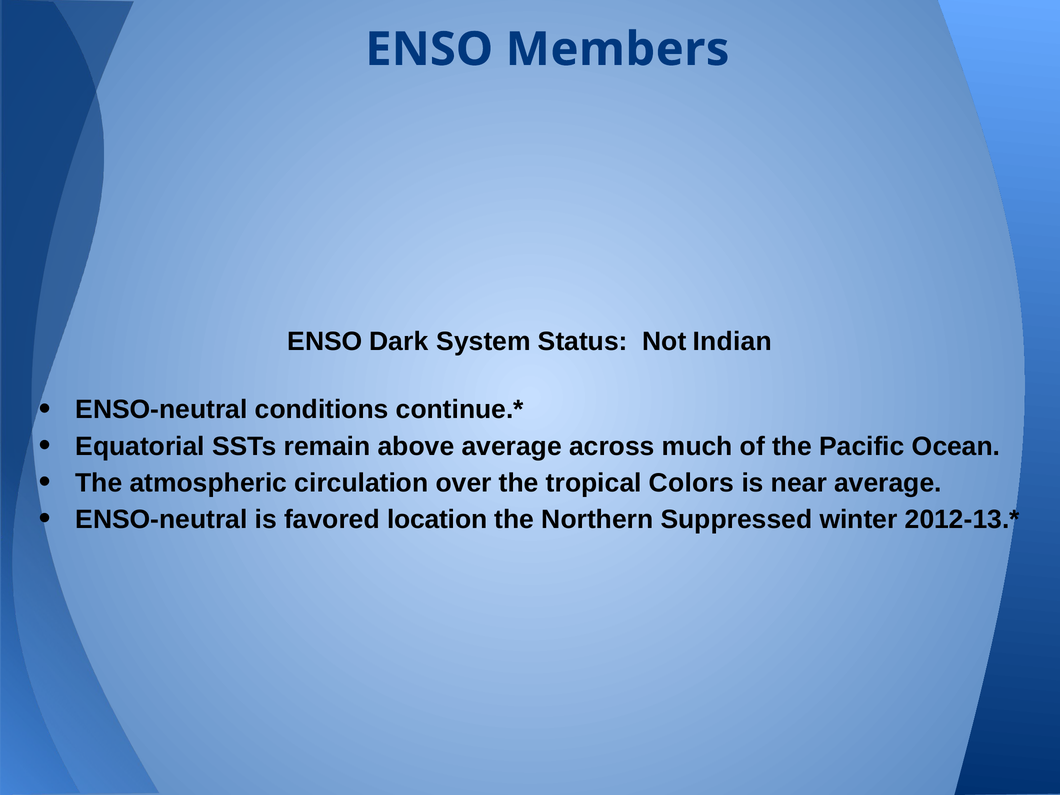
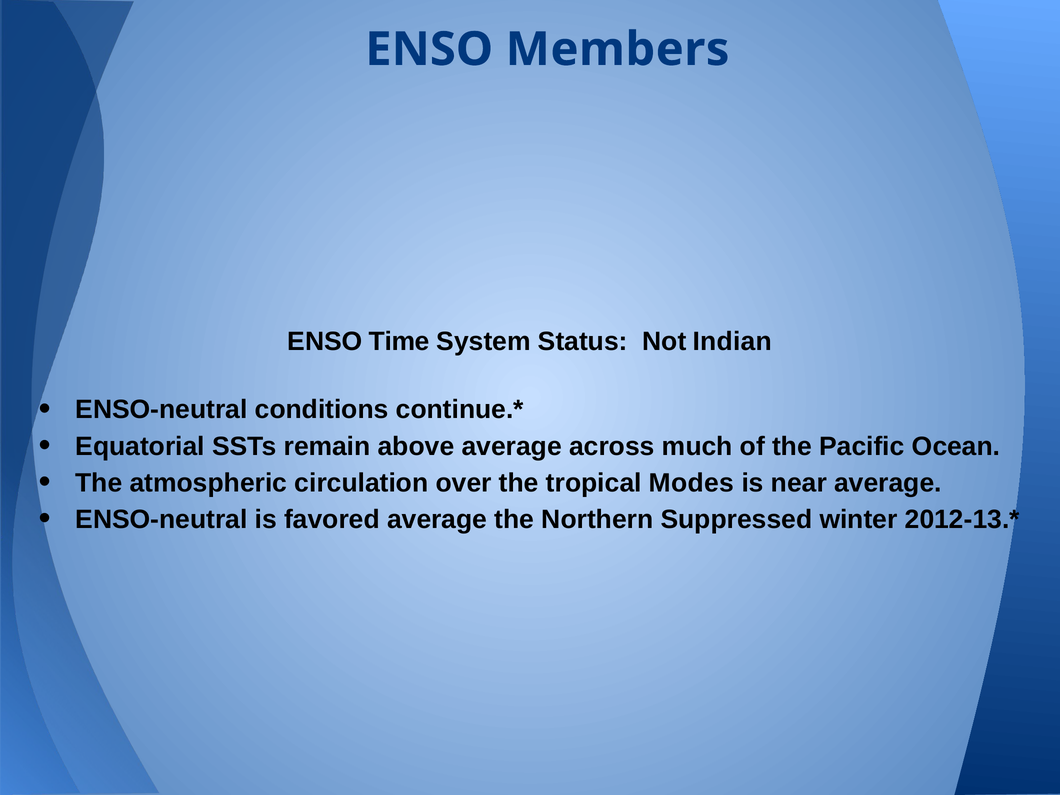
Dark: Dark -> Time (399, 341)
Colors: Colors -> Modes (691, 483)
favored location: location -> average (437, 519)
